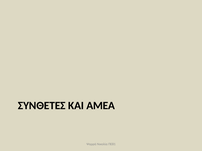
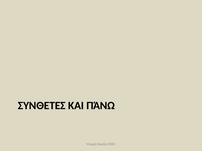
ΑΜΕΑ: ΑΜΕΑ -> ΠΆΝΩ (101, 106)
